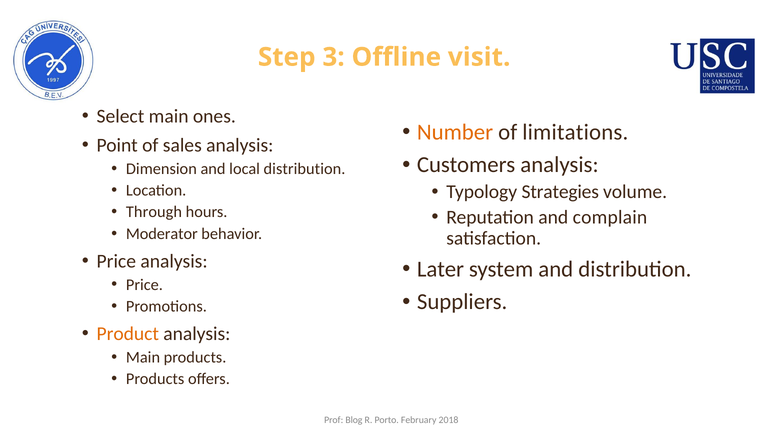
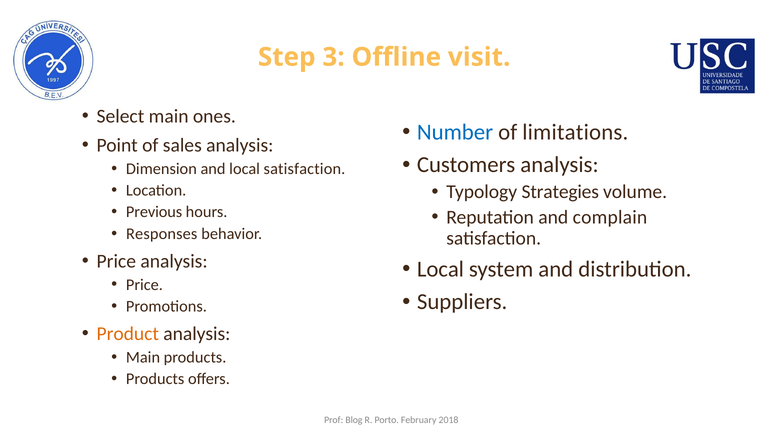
Number colour: orange -> blue (455, 132)
local distribution: distribution -> satisfaction (304, 169)
Through: Through -> Previous (154, 212)
Moderator: Moderator -> Responses (162, 234)
Later: Later -> Local (440, 269)
